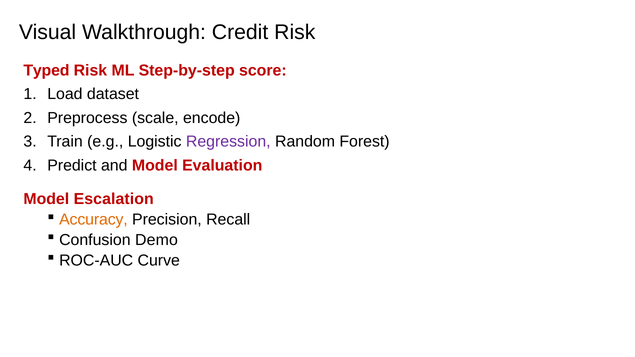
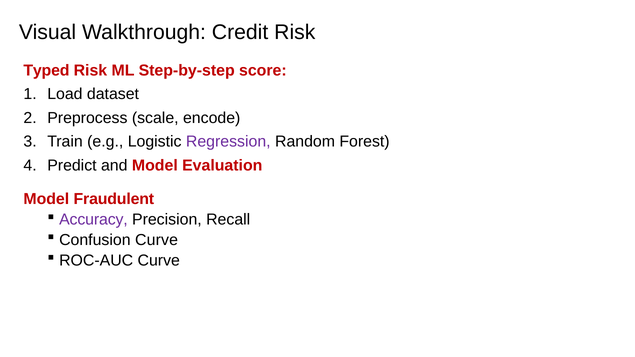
Escalation: Escalation -> Fraudulent (114, 199)
Accuracy colour: orange -> purple (93, 220)
Confusion Demo: Demo -> Curve (157, 240)
